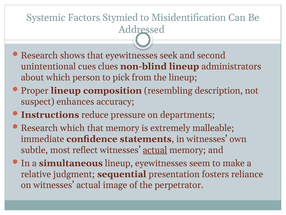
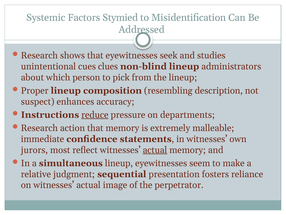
second: second -> studies (211, 55)
reduce underline: none -> present (95, 115)
Research which: which -> action (73, 128)
subtle: subtle -> jurors (34, 150)
